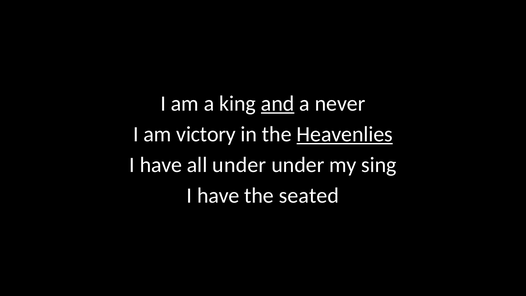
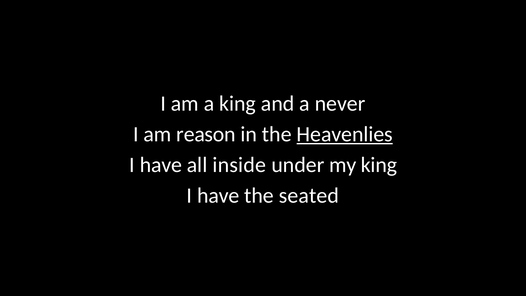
and underline: present -> none (278, 103)
victory: victory -> reason (206, 134)
all under: under -> inside (239, 165)
my sing: sing -> king (379, 165)
